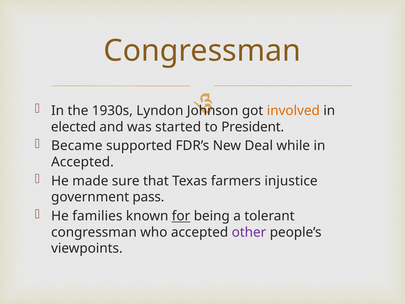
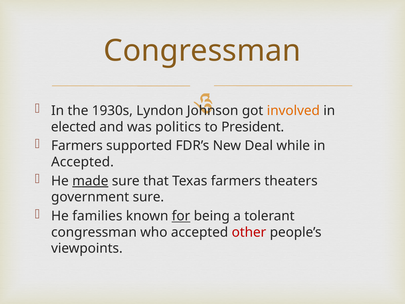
started: started -> politics (178, 127)
Became: Became -> Farmers (77, 146)
made underline: none -> present (90, 181)
injustice: injustice -> theaters (291, 181)
government pass: pass -> sure (148, 197)
other colour: purple -> red (249, 232)
